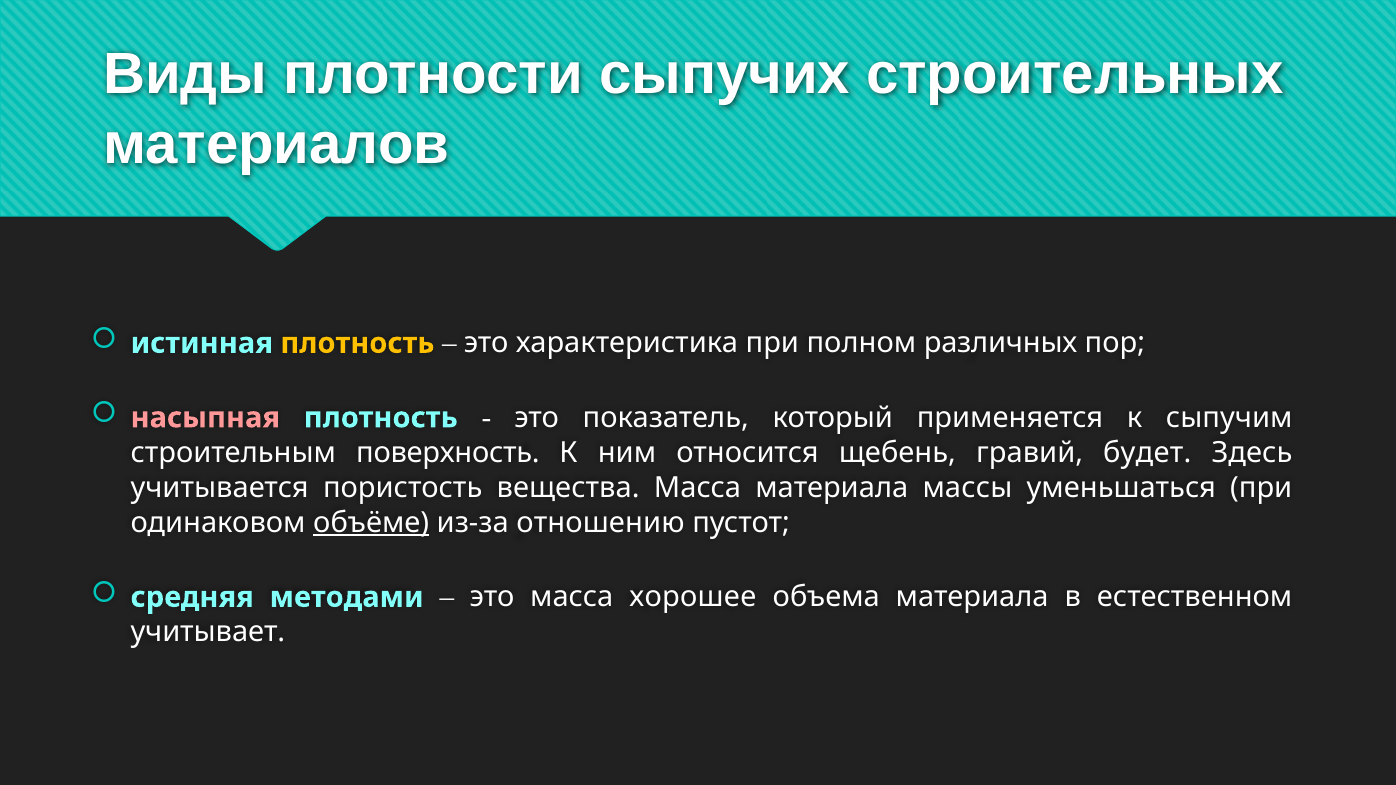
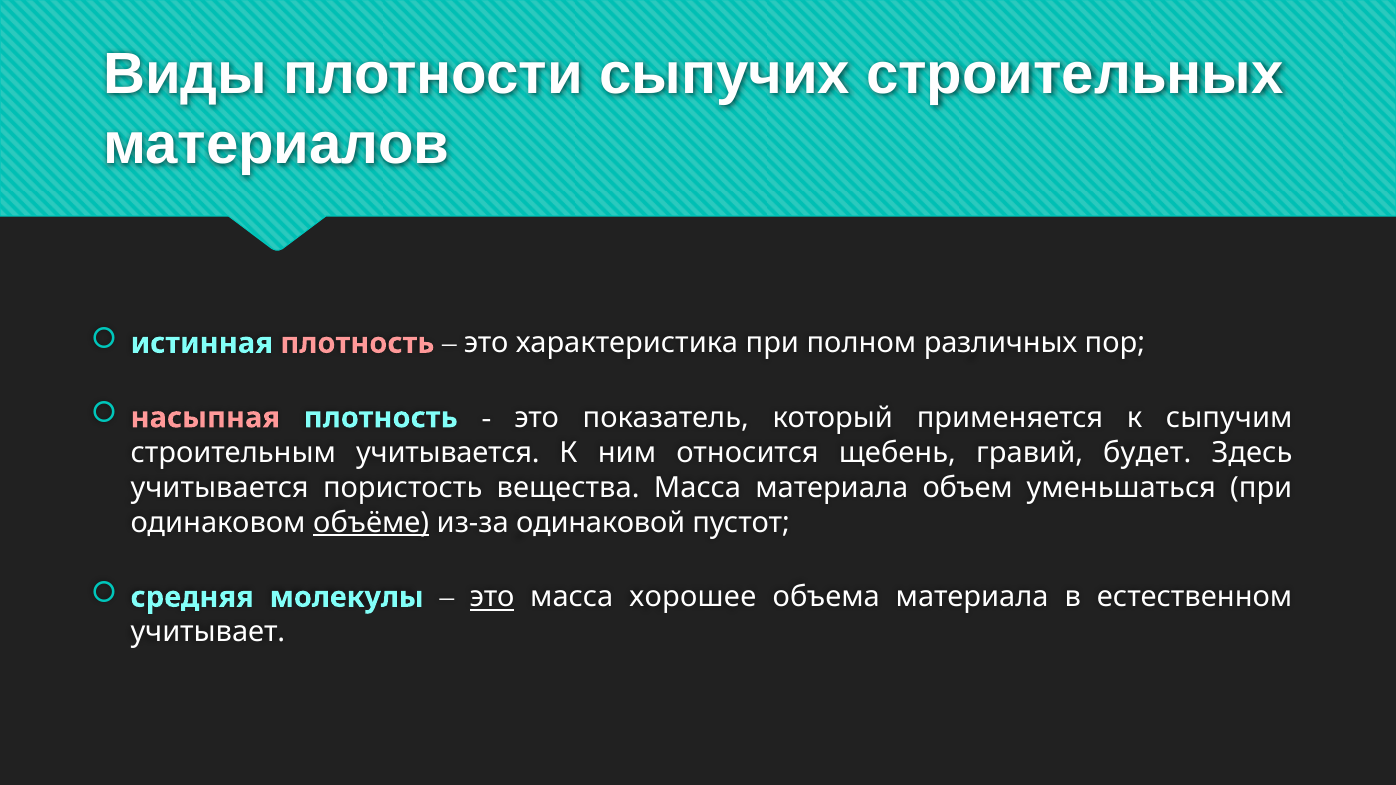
плотность colour: yellow -> pink (357, 343)
строительным поверхность: поверхность -> учитывается (448, 453)
массы: массы -> объем (968, 488)
отношению: отношению -> одинаковой (601, 523)
методами: методами -> молекулы (347, 597)
это underline: none -> present (492, 597)
